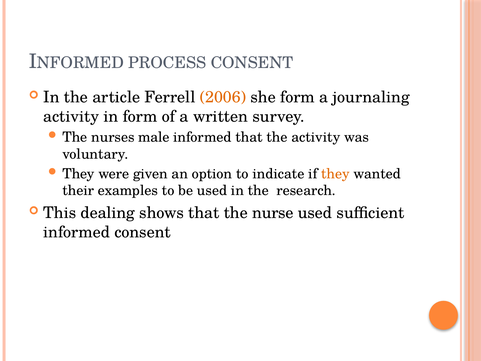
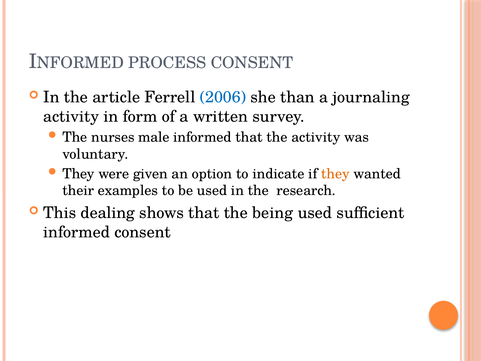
2006 colour: orange -> blue (223, 97)
she form: form -> than (298, 97)
nurse: nurse -> being (273, 213)
